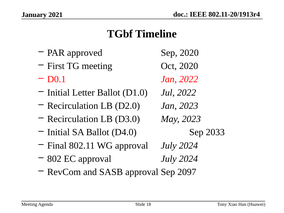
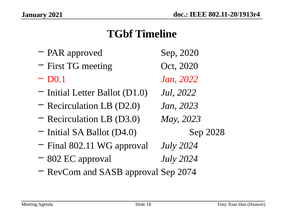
2033: 2033 -> 2028 (215, 132)
2097: 2097 -> 2074 (187, 172)
